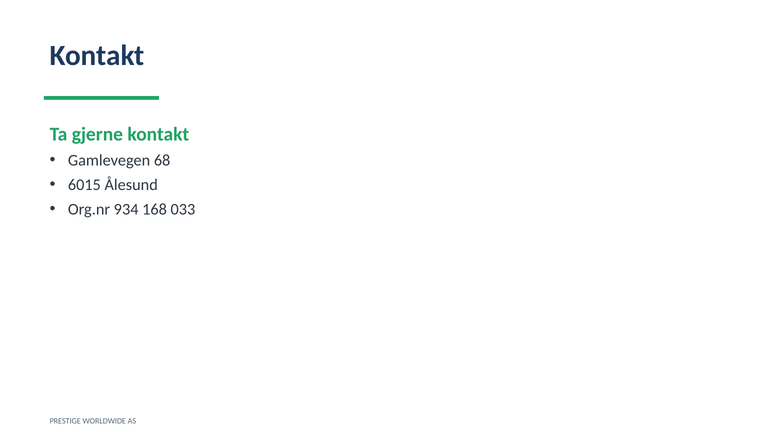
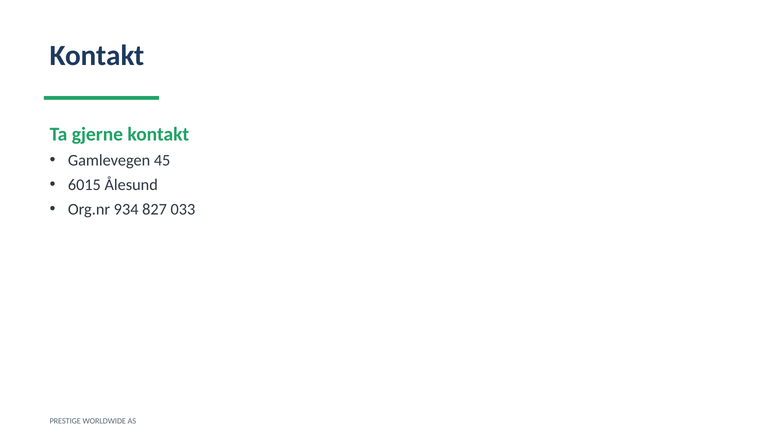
68: 68 -> 45 (162, 160)
168: 168 -> 827 (155, 209)
